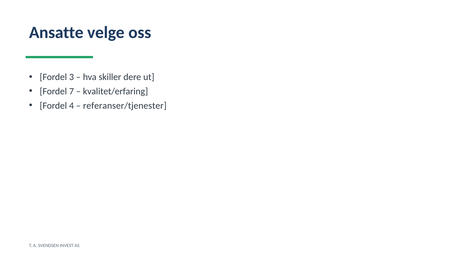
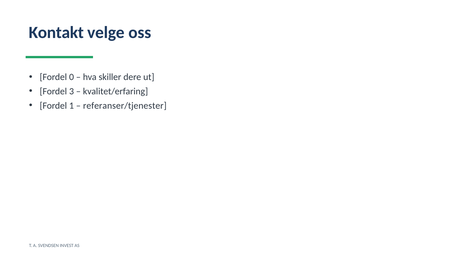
Ansatte: Ansatte -> Kontakt (56, 33)
3: 3 -> 0 (72, 77)
7: 7 -> 3 (72, 91)
4: 4 -> 1 (72, 106)
